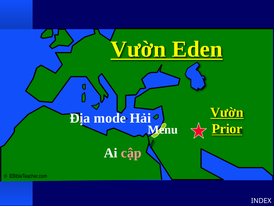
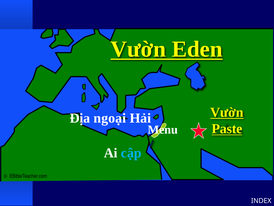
mode: mode -> ngoại (110, 118)
Prior: Prior -> Paste (227, 129)
cập colour: pink -> light blue (131, 153)
